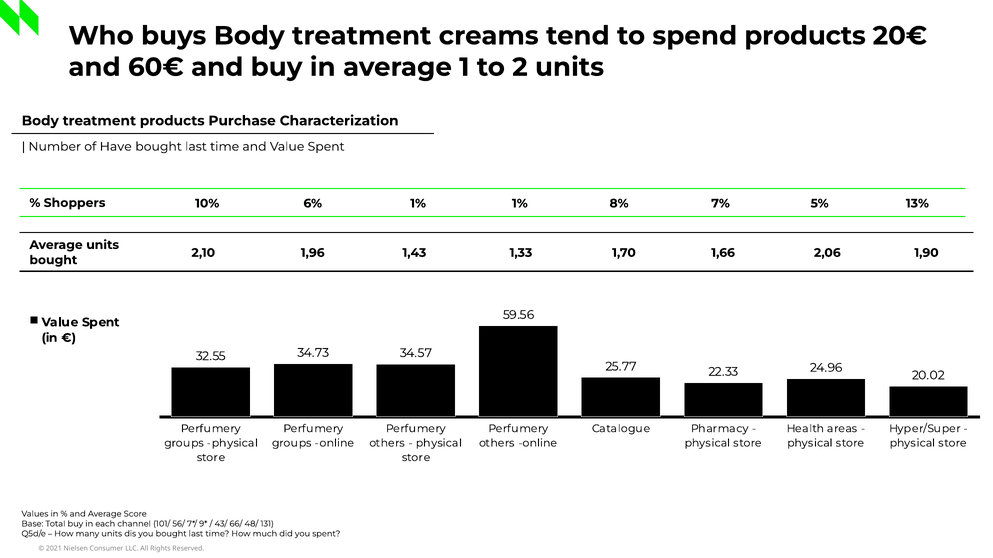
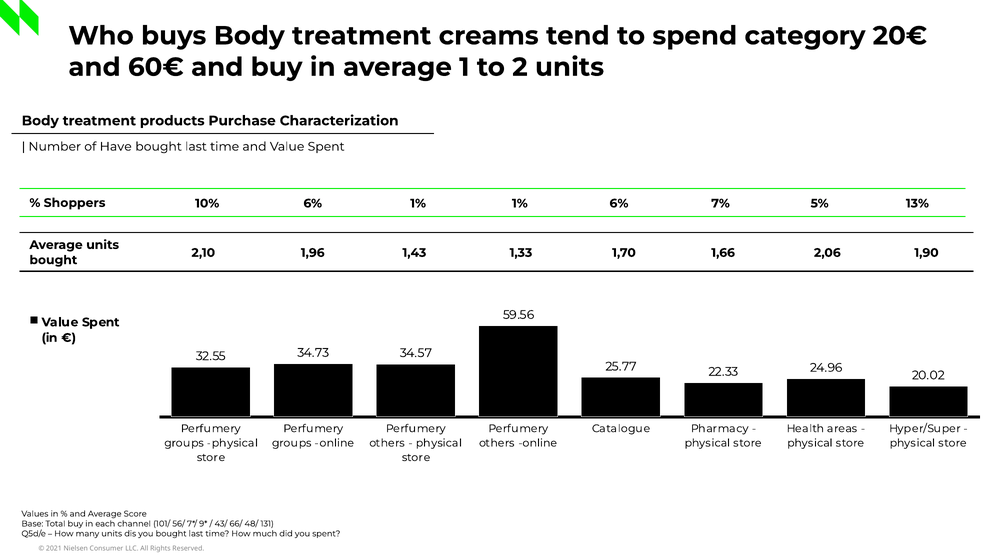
spend products: products -> category (805, 36)
1% 8%: 8% -> 6% (619, 204)
